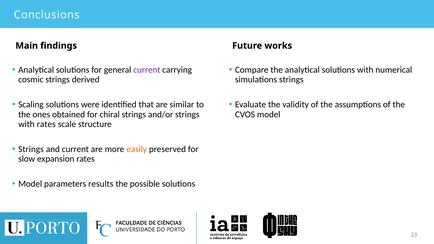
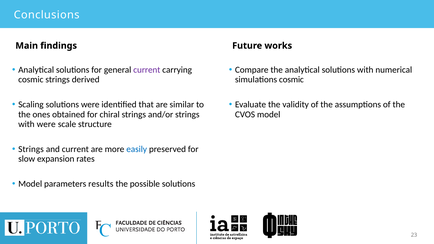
simulations strings: strings -> cosmic (291, 80)
with rates: rates -> were (46, 124)
easily colour: orange -> blue (137, 149)
